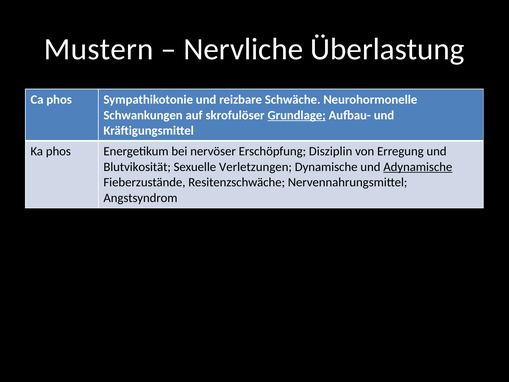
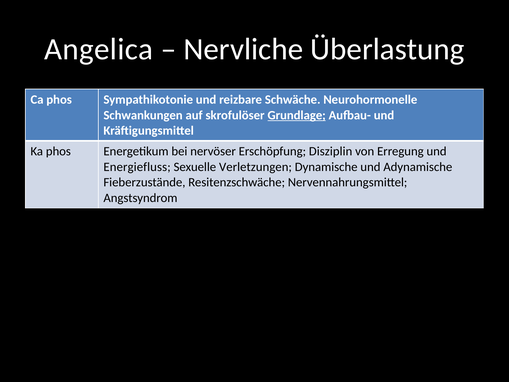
Mustern: Mustern -> Angelica (99, 49)
Blutvikosität: Blutvikosität -> Energiefluss (137, 167)
Adynamische underline: present -> none (418, 167)
